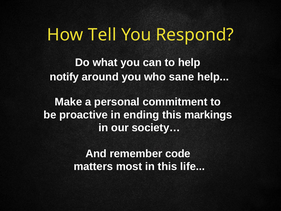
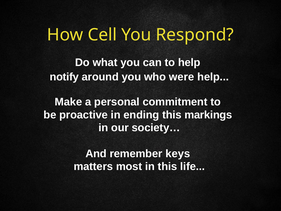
Tell: Tell -> Cell (102, 35)
sane: sane -> were (182, 77)
code: code -> keys (178, 153)
